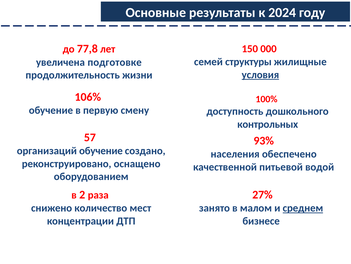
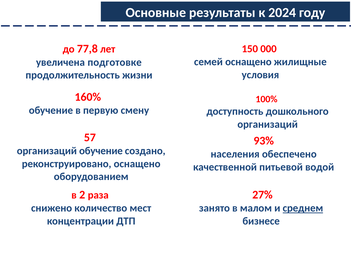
семей структуры: структуры -> оснащено (248, 62)
условия underline: present -> none (260, 75)
106%: 106% -> 160% (88, 97)
контрольных: контрольных -> организаций (268, 124)
